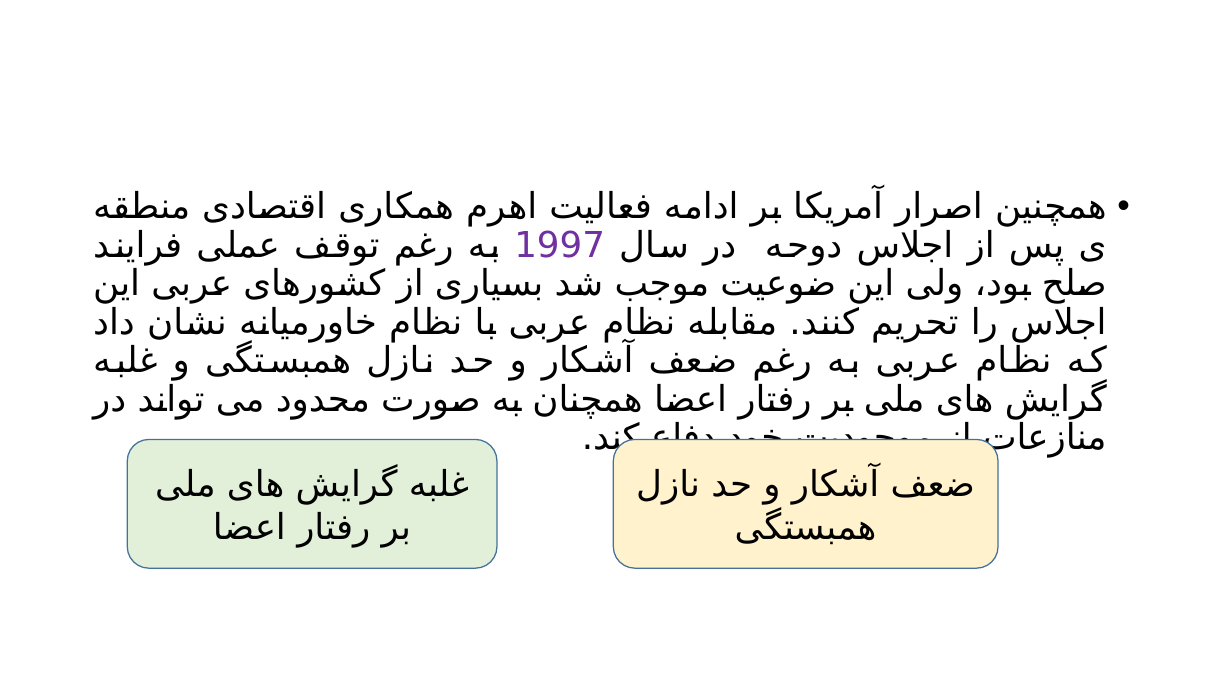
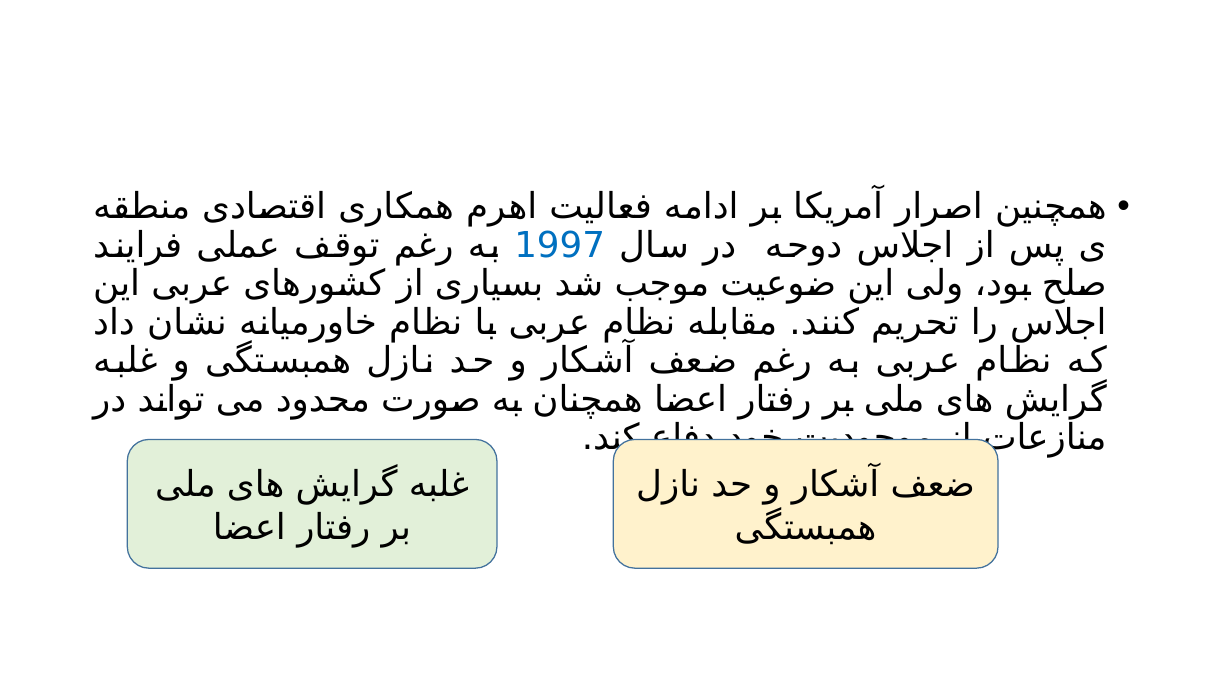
1997 colour: purple -> blue (560, 245)
